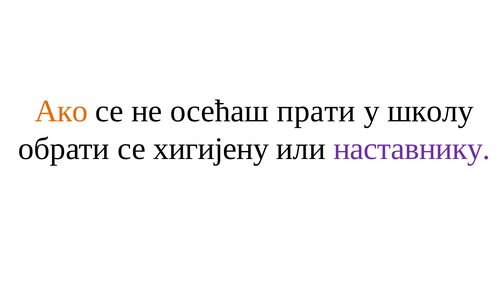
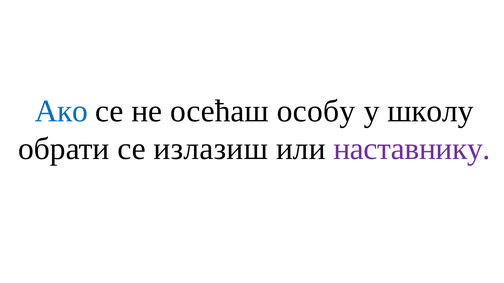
Ако colour: orange -> blue (61, 111)
прати: прати -> особу (316, 111)
хигијену: хигијену -> излазиш (211, 149)
